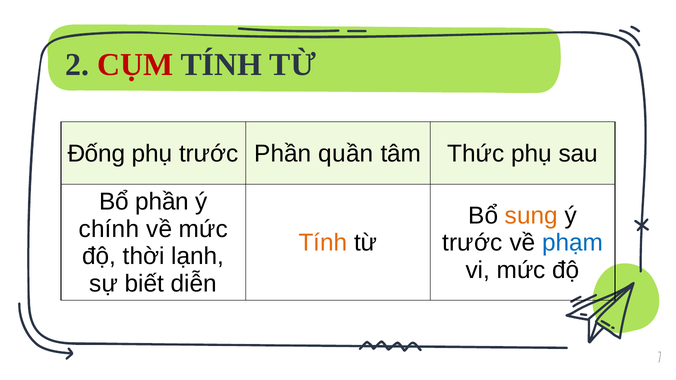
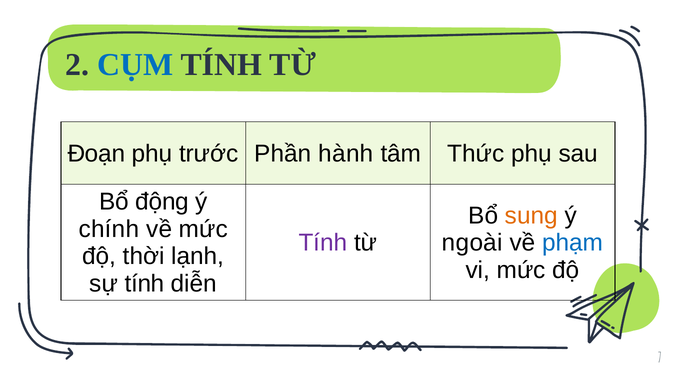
CỤM colour: red -> blue (135, 65)
Đống: Đống -> Đoạn (96, 154)
quần: quần -> hành (346, 154)
Bổ phần: phần -> động (162, 202)
Tính colour: orange -> purple (323, 243)
trước: trước -> ngoài (472, 243)
sự biết: biết -> tính (145, 284)
